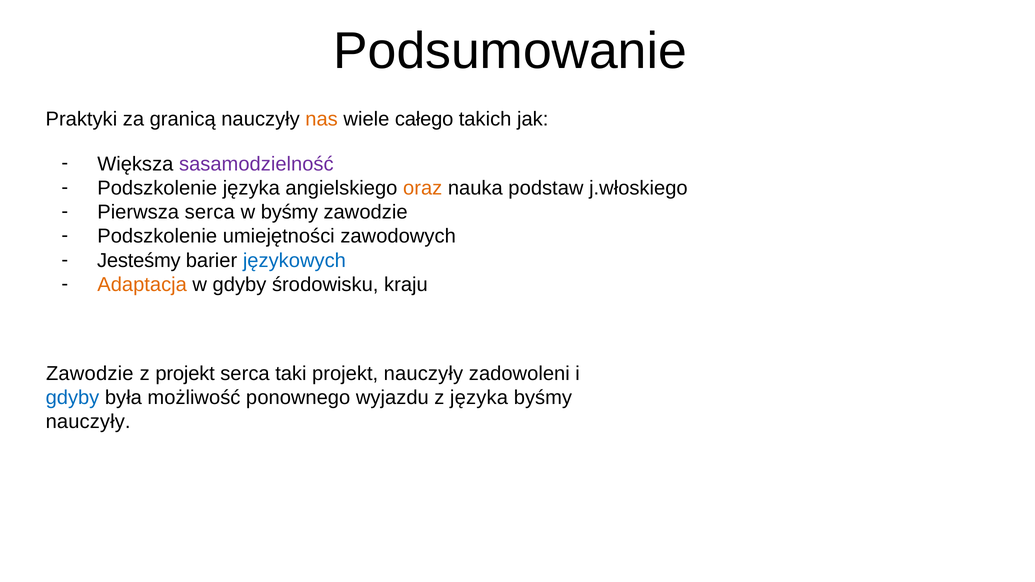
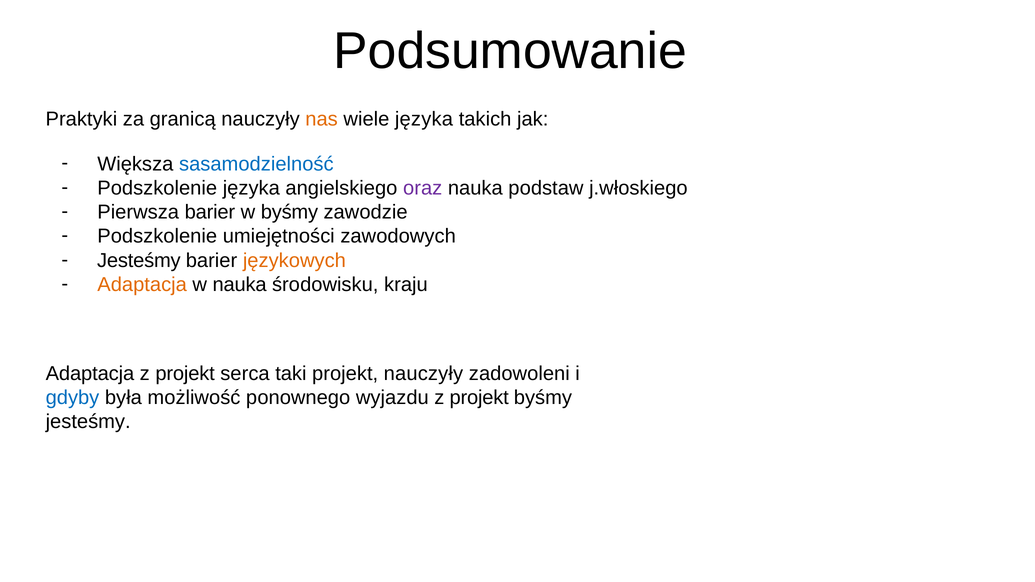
wiele całego: całego -> języka (424, 119)
sasamodzielność colour: purple -> blue (256, 164)
oraz colour: orange -> purple (423, 188)
Pierwsza serca: serca -> barier (210, 212)
językowych colour: blue -> orange (294, 261)
w gdyby: gdyby -> nauka (240, 285)
Zawodzie: Zawodzie -> Adaptacja (90, 373)
wyjazdu z języka: języka -> projekt (479, 398)
nauczyły: nauczyły -> jesteśmy (88, 422)
